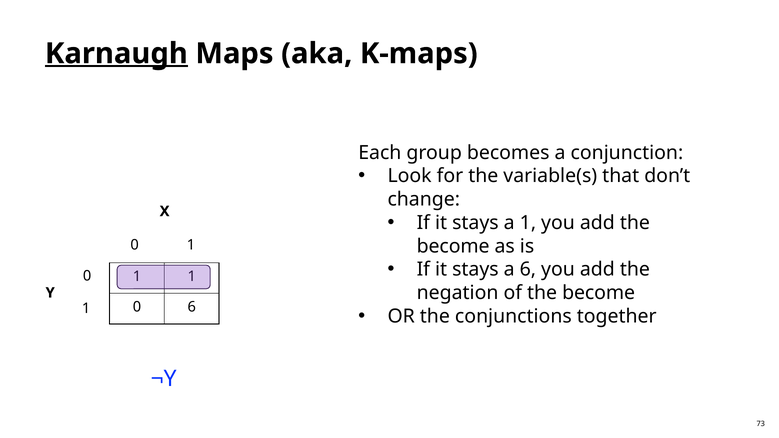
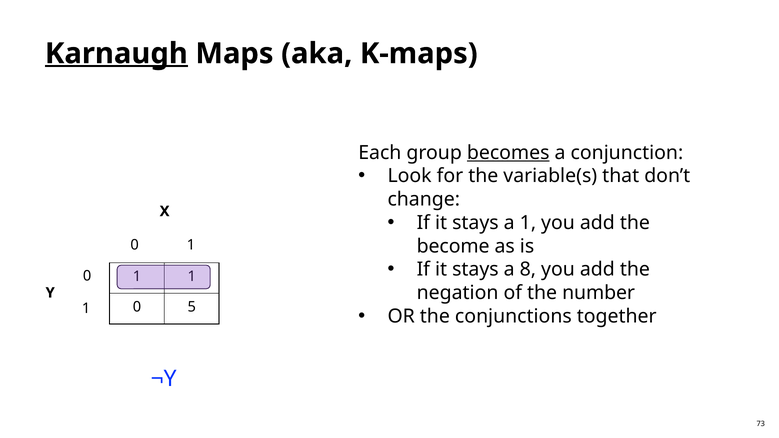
becomes underline: none -> present (508, 153)
a 6: 6 -> 8 (528, 270)
of the become: become -> number (599, 293)
0 6: 6 -> 5 (192, 307)
